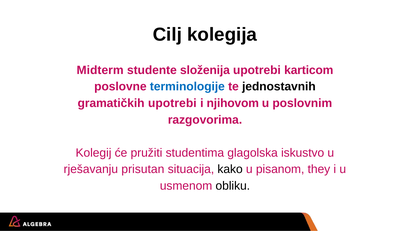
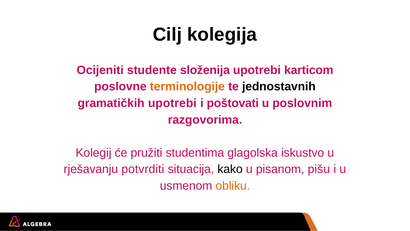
Midterm: Midterm -> Ocijeniti (100, 70)
terminologije colour: blue -> orange (187, 87)
njihovom: njihovom -> poštovati (233, 103)
prisutan: prisutan -> potvrditi (143, 169)
they: they -> pišu (319, 169)
obliku colour: black -> orange (233, 186)
